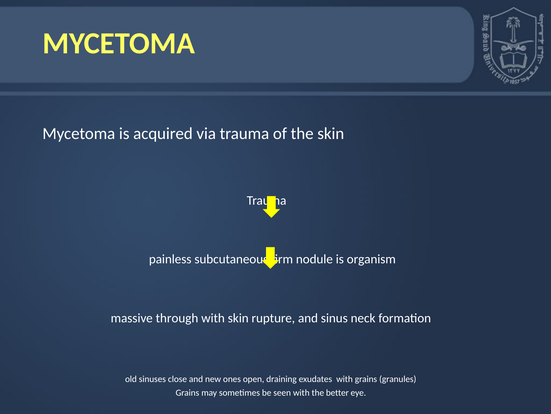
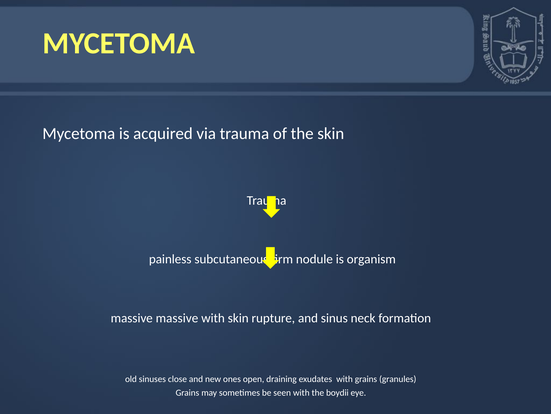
massive through: through -> massive (177, 318)
better: better -> boydii (337, 392)
